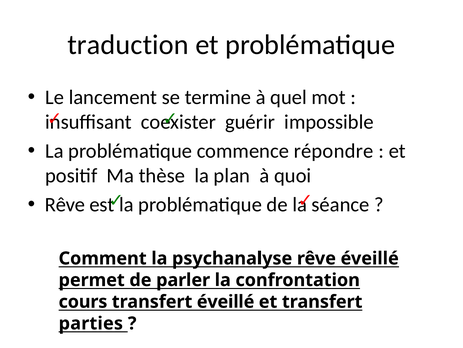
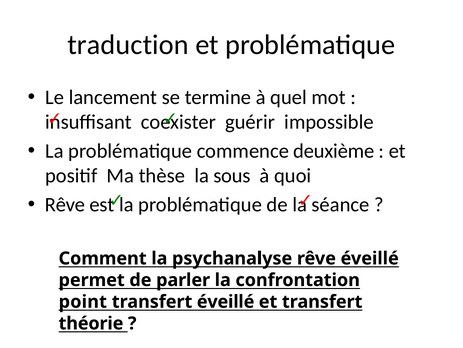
répondre: répondre -> deuxième (334, 151)
plan: plan -> sous (232, 175)
cours: cours -> point (83, 301)
parties: parties -> théorie (91, 323)
